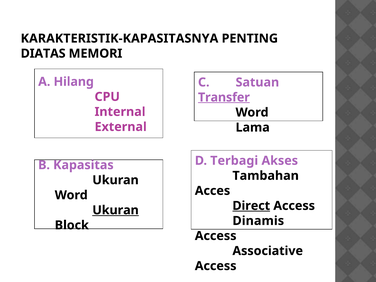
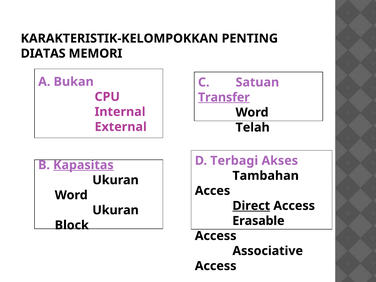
KARAKTERISTIK-KAPASITASNYA: KARAKTERISTIK-KAPASITASNYA -> KARAKTERISTIK-KELOMPOKKAN (120, 38)
Hilang: Hilang -> Bukan (74, 82)
Lama: Lama -> Telah (253, 127)
Kapasitas underline: none -> present (83, 165)
Ukuran underline: present -> none (116, 210)
Dinamis: Dinamis -> Erasable (258, 221)
